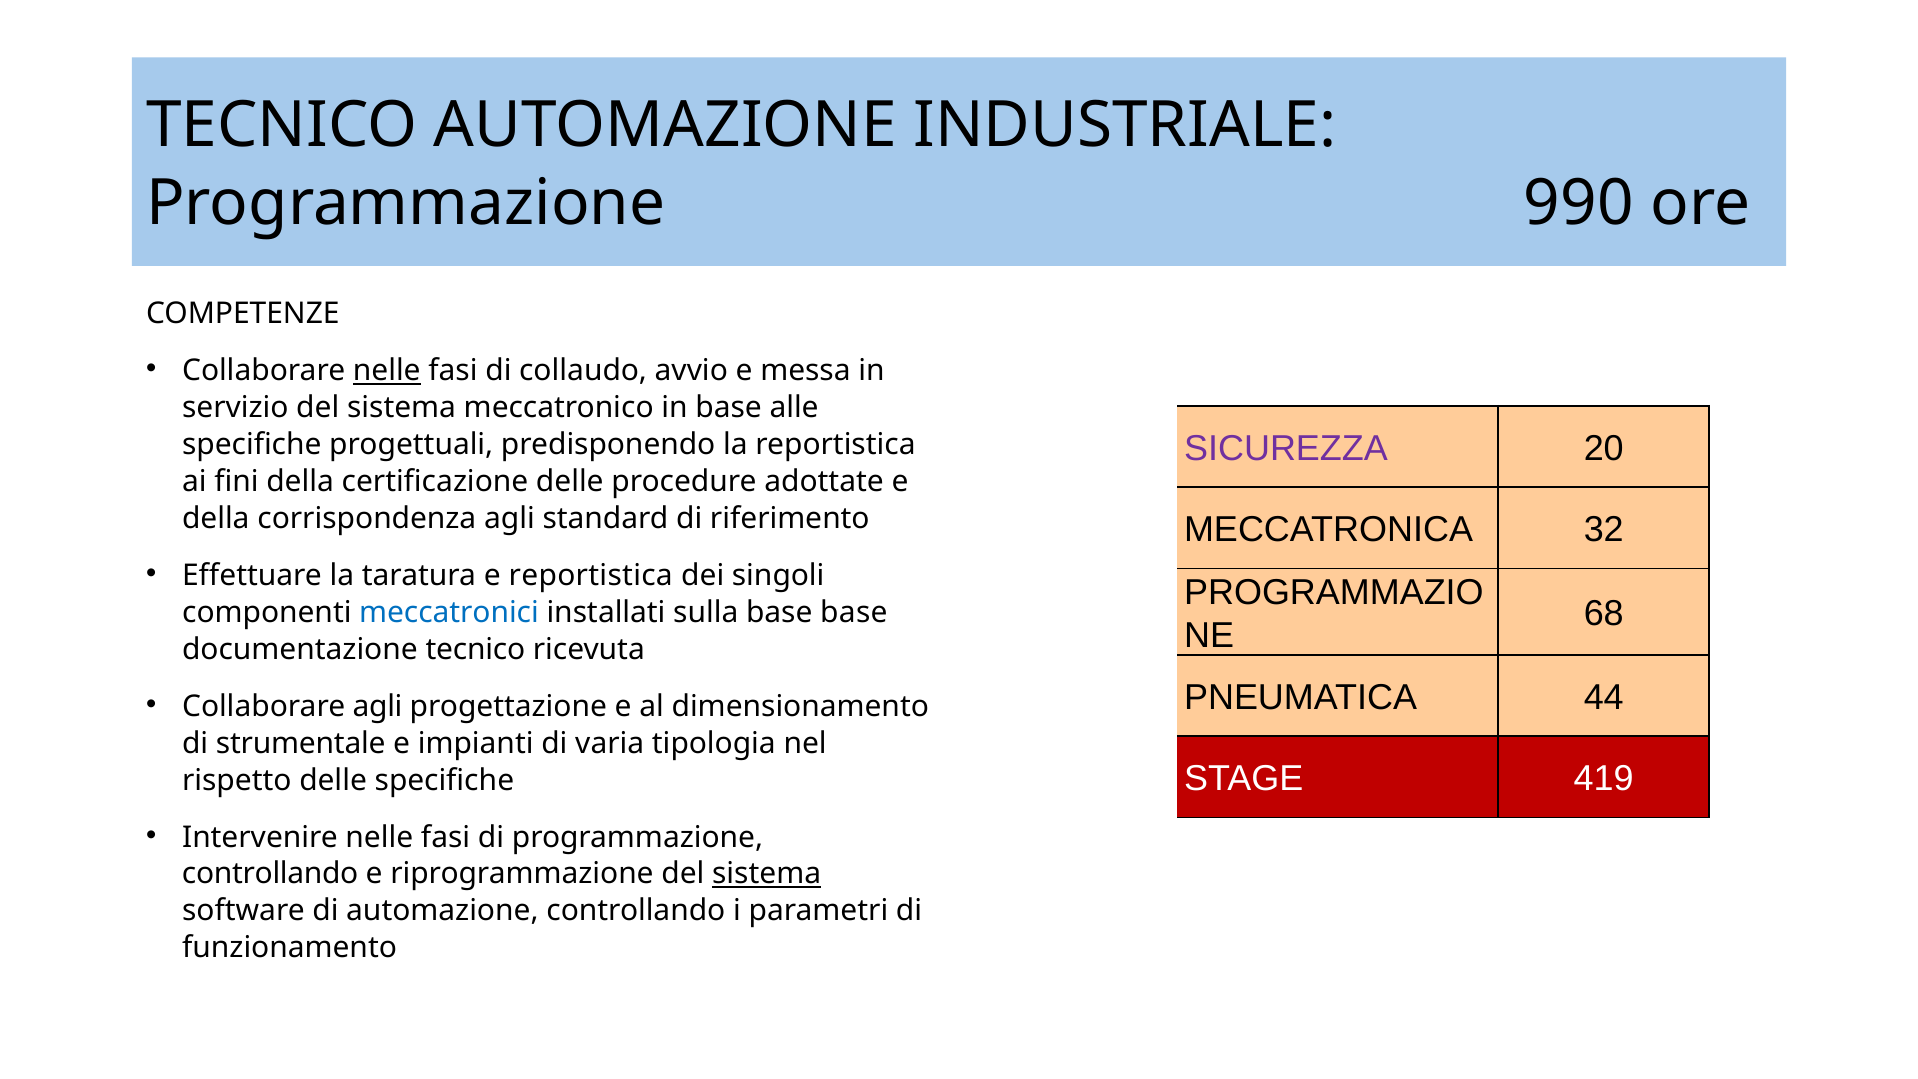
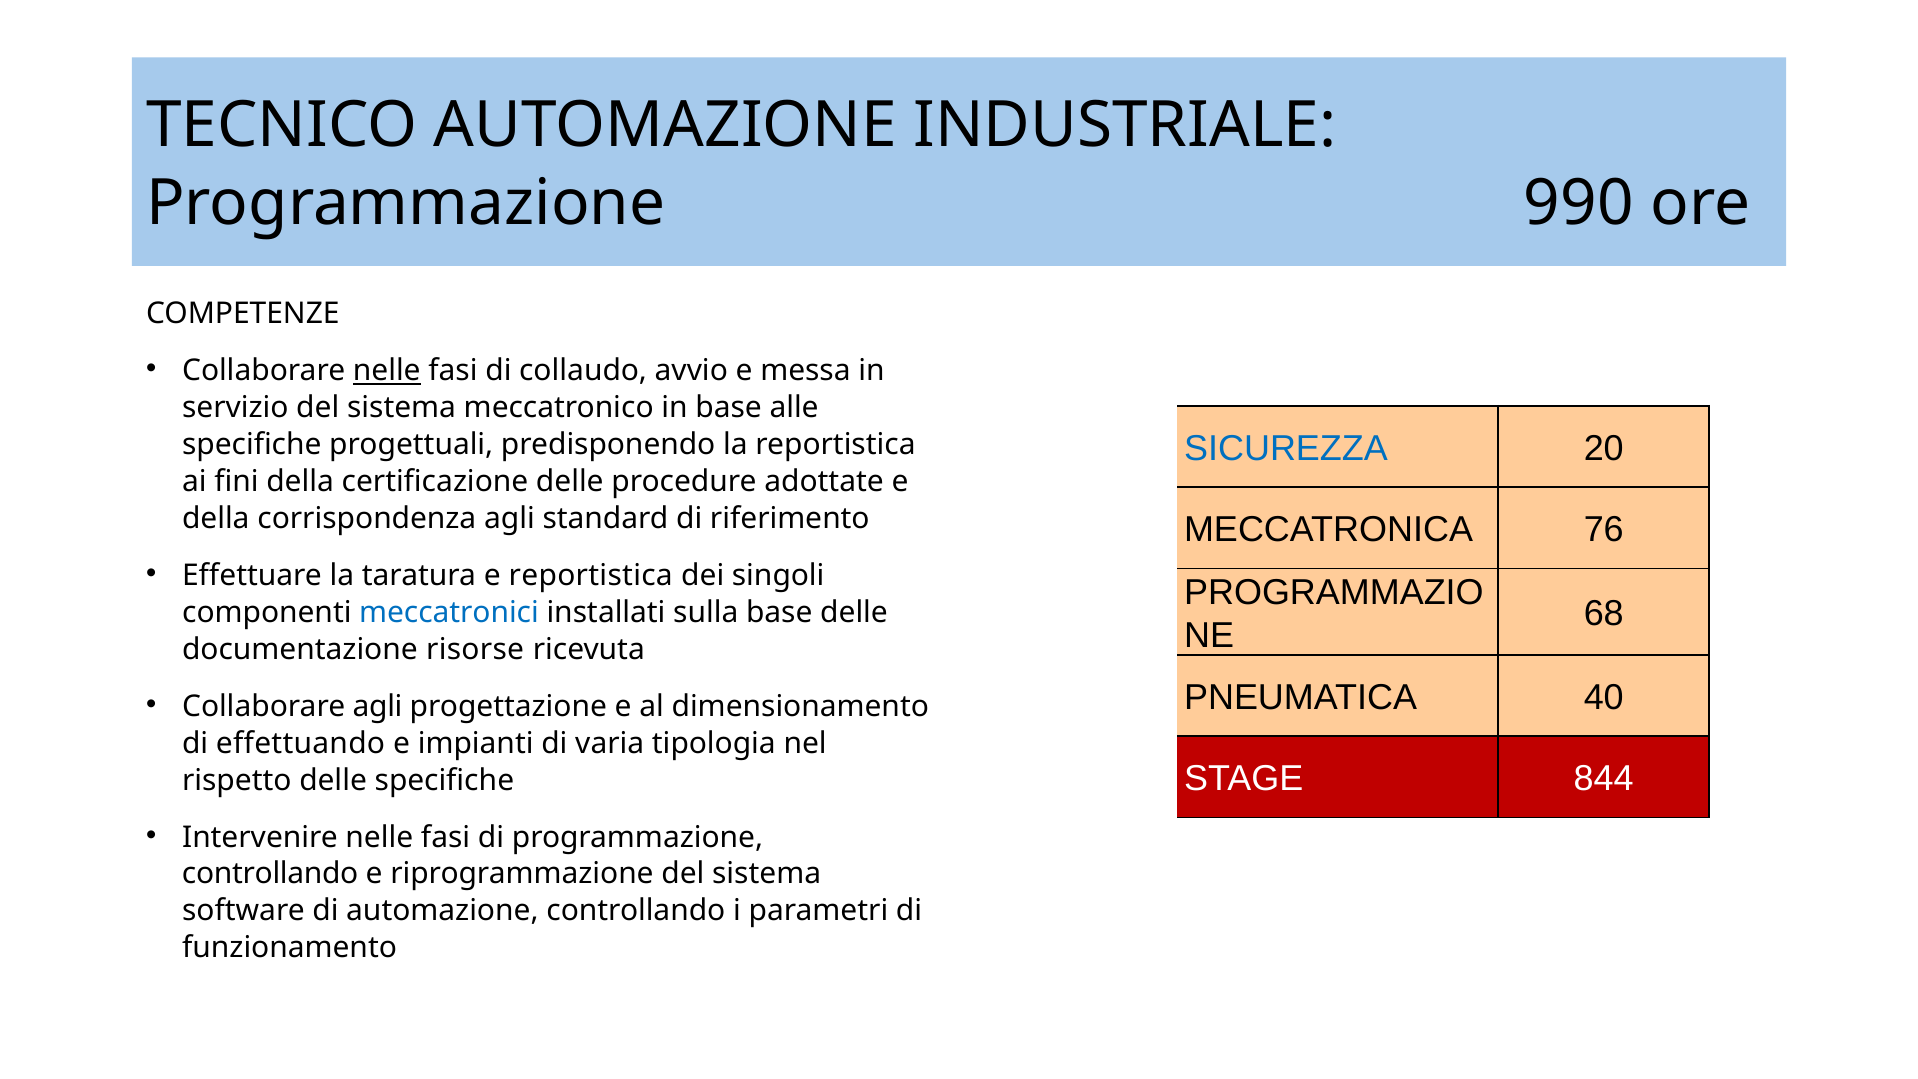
SICUREZZA colour: purple -> blue (1286, 448)
32: 32 -> 76 (1604, 530)
base base: base -> delle (854, 612)
documentazione tecnico: tecnico -> risorse (475, 649)
44: 44 -> 40 (1604, 697)
strumentale: strumentale -> effettuando (301, 743)
419: 419 -> 844 (1604, 779)
sistema underline: present -> none (767, 874)
